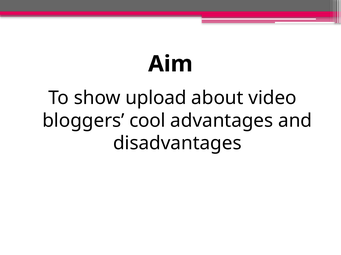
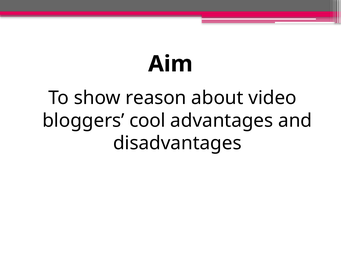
upload: upload -> reason (156, 98)
